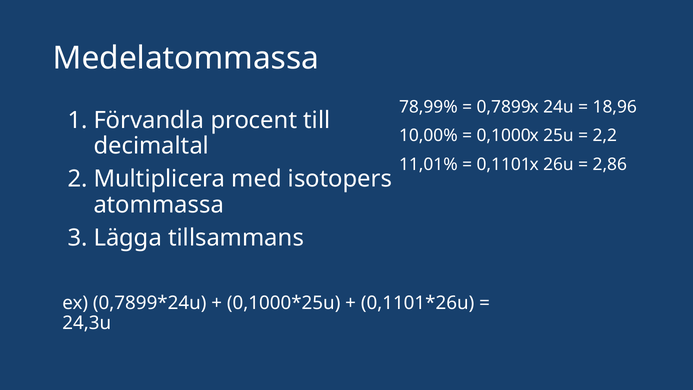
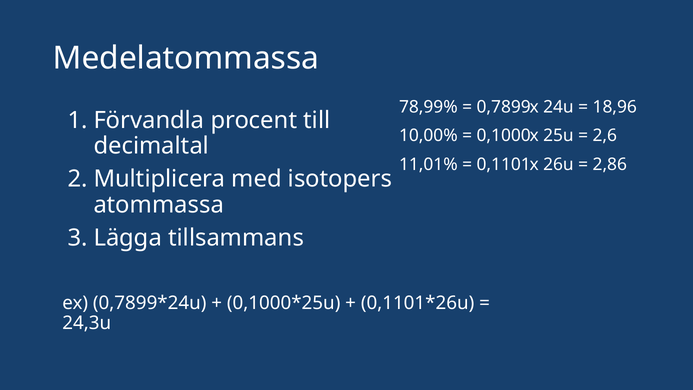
2,2: 2,2 -> 2,6 (605, 136)
